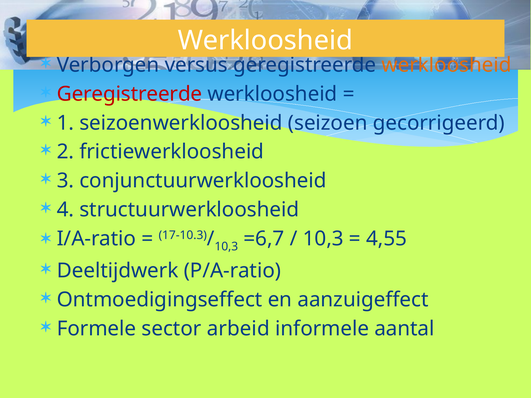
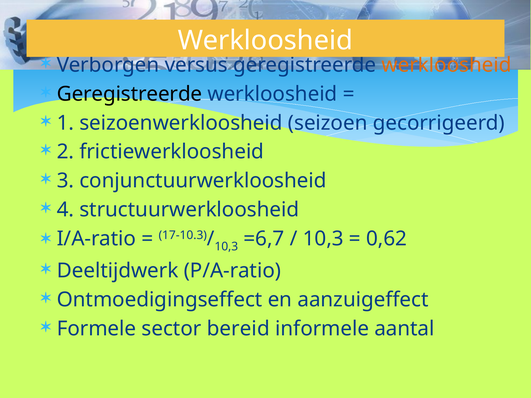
Geregistreerde colour: red -> black (130, 94)
4,55: 4,55 -> 0,62 (387, 239)
arbeid: arbeid -> bereid (238, 329)
